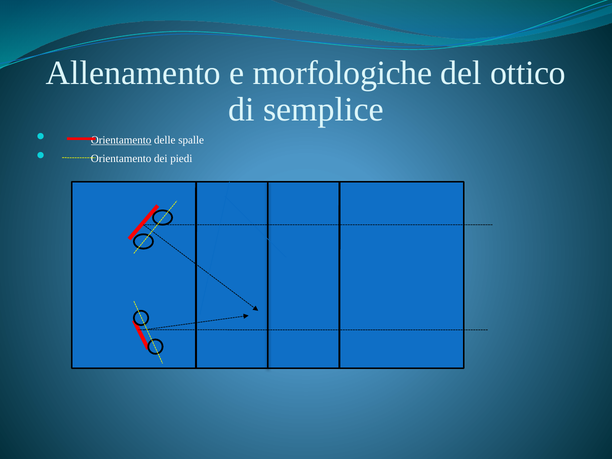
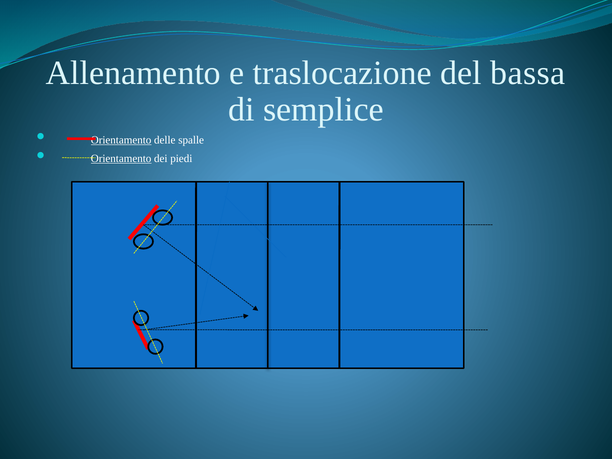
morfologiche: morfologiche -> traslocazione (342, 73)
ottico: ottico -> bassa (528, 73)
Orientamento underline: none -> present (121, 159)
